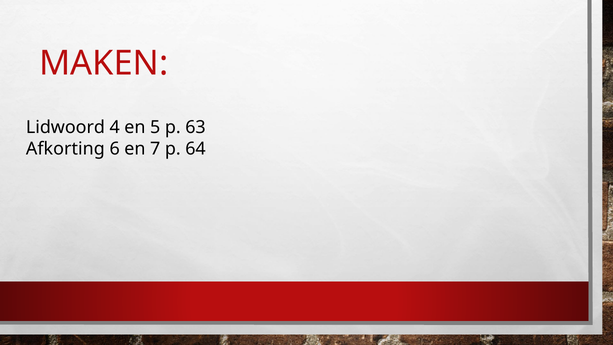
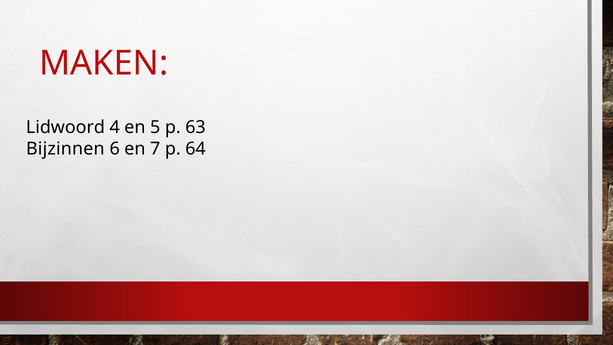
Afkorting: Afkorting -> Bijzinnen (65, 149)
